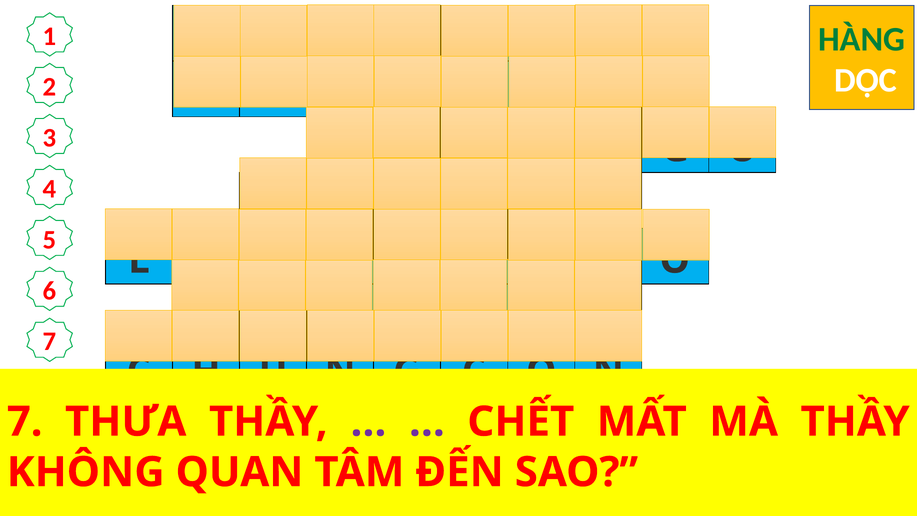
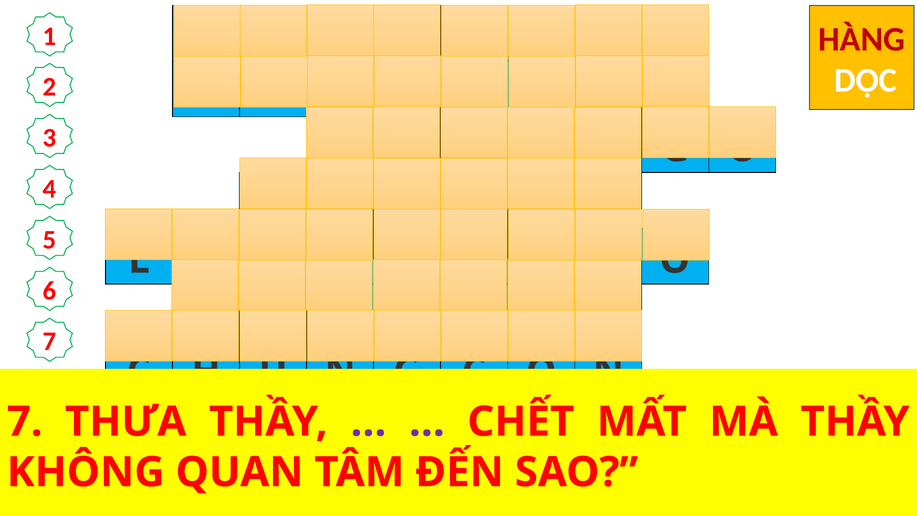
HÀNG colour: green -> red (862, 39)
